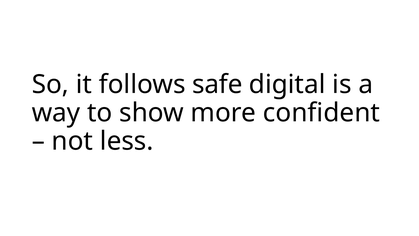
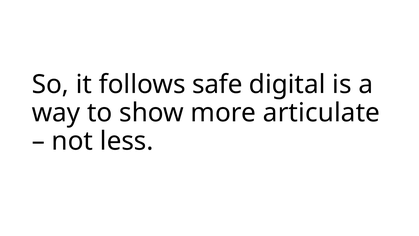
confident: confident -> articulate (321, 113)
